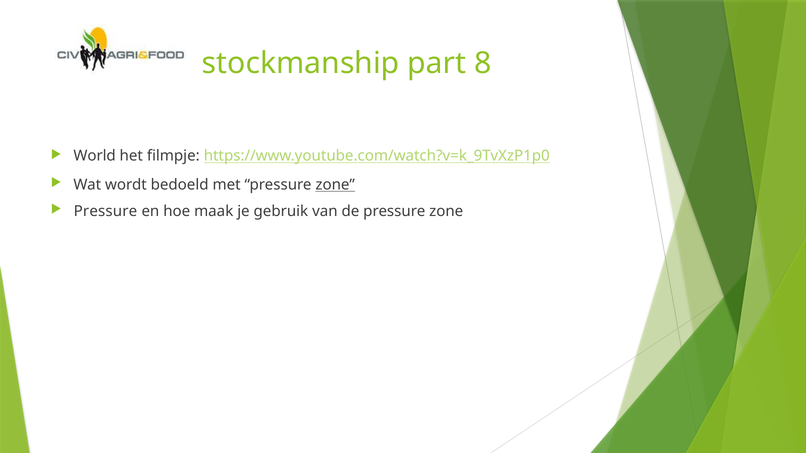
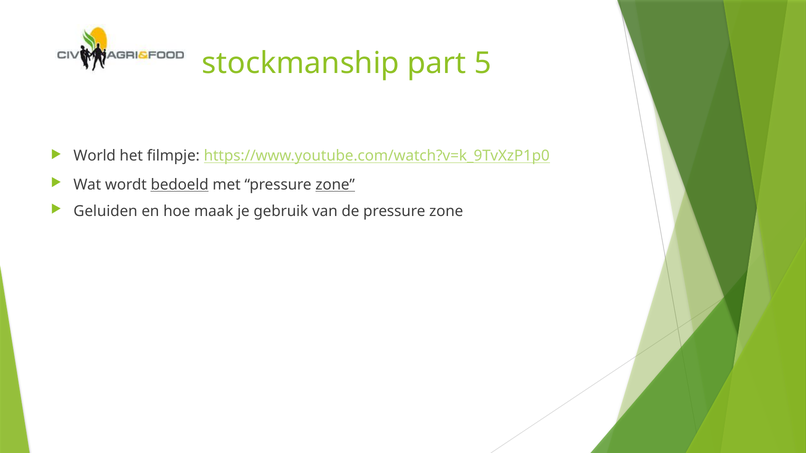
8: 8 -> 5 (483, 64)
bedoeld underline: none -> present (180, 185)
Pressure: Pressure -> Geluiden (106, 211)
